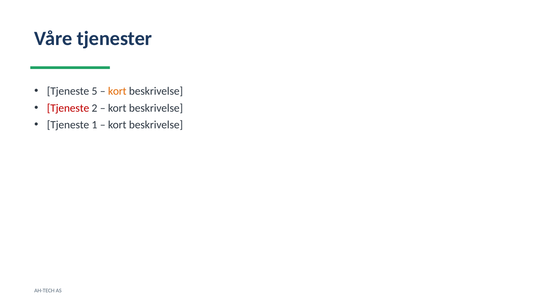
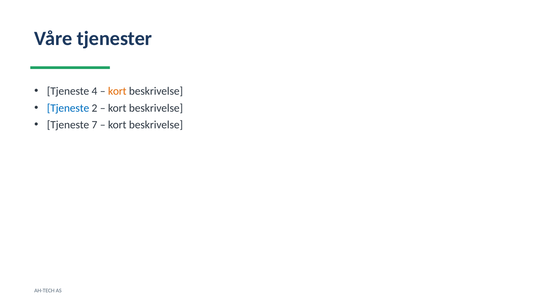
5: 5 -> 4 (94, 91)
Tjeneste colour: red -> blue (68, 108)
1: 1 -> 7 (94, 125)
